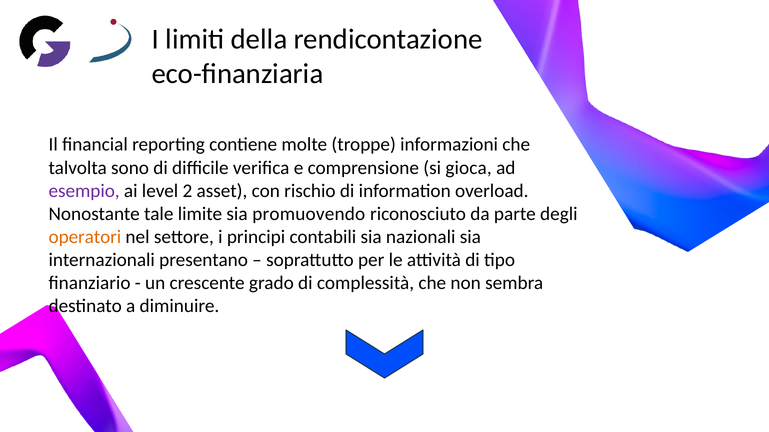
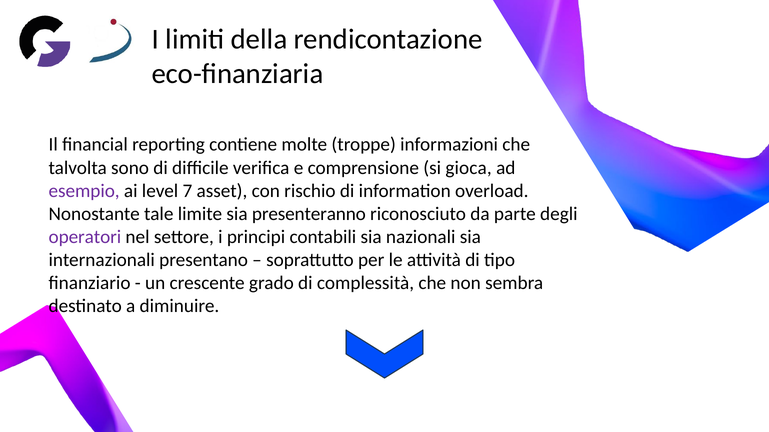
2: 2 -> 7 (187, 191)
promuovendo: promuovendo -> presenteranno (309, 214)
operatori colour: orange -> purple (85, 237)
